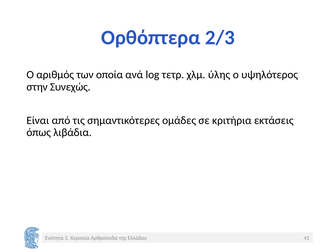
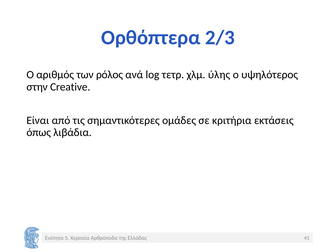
οποία: οποία -> ρόλος (110, 75)
Συνεχώς: Συνεχώς -> Creative (70, 87)
